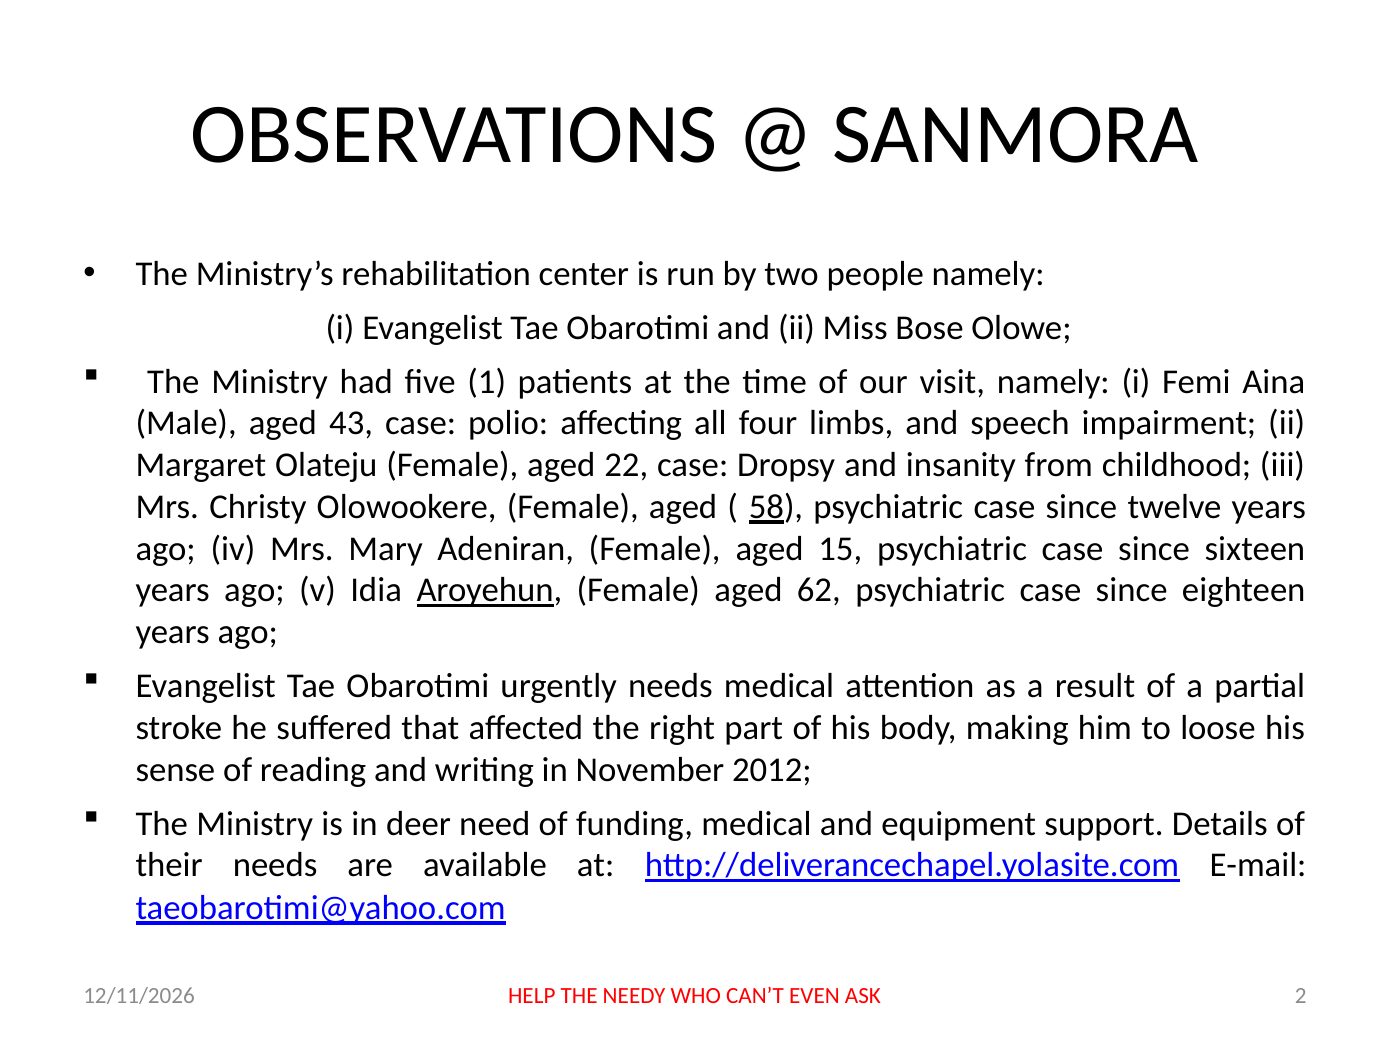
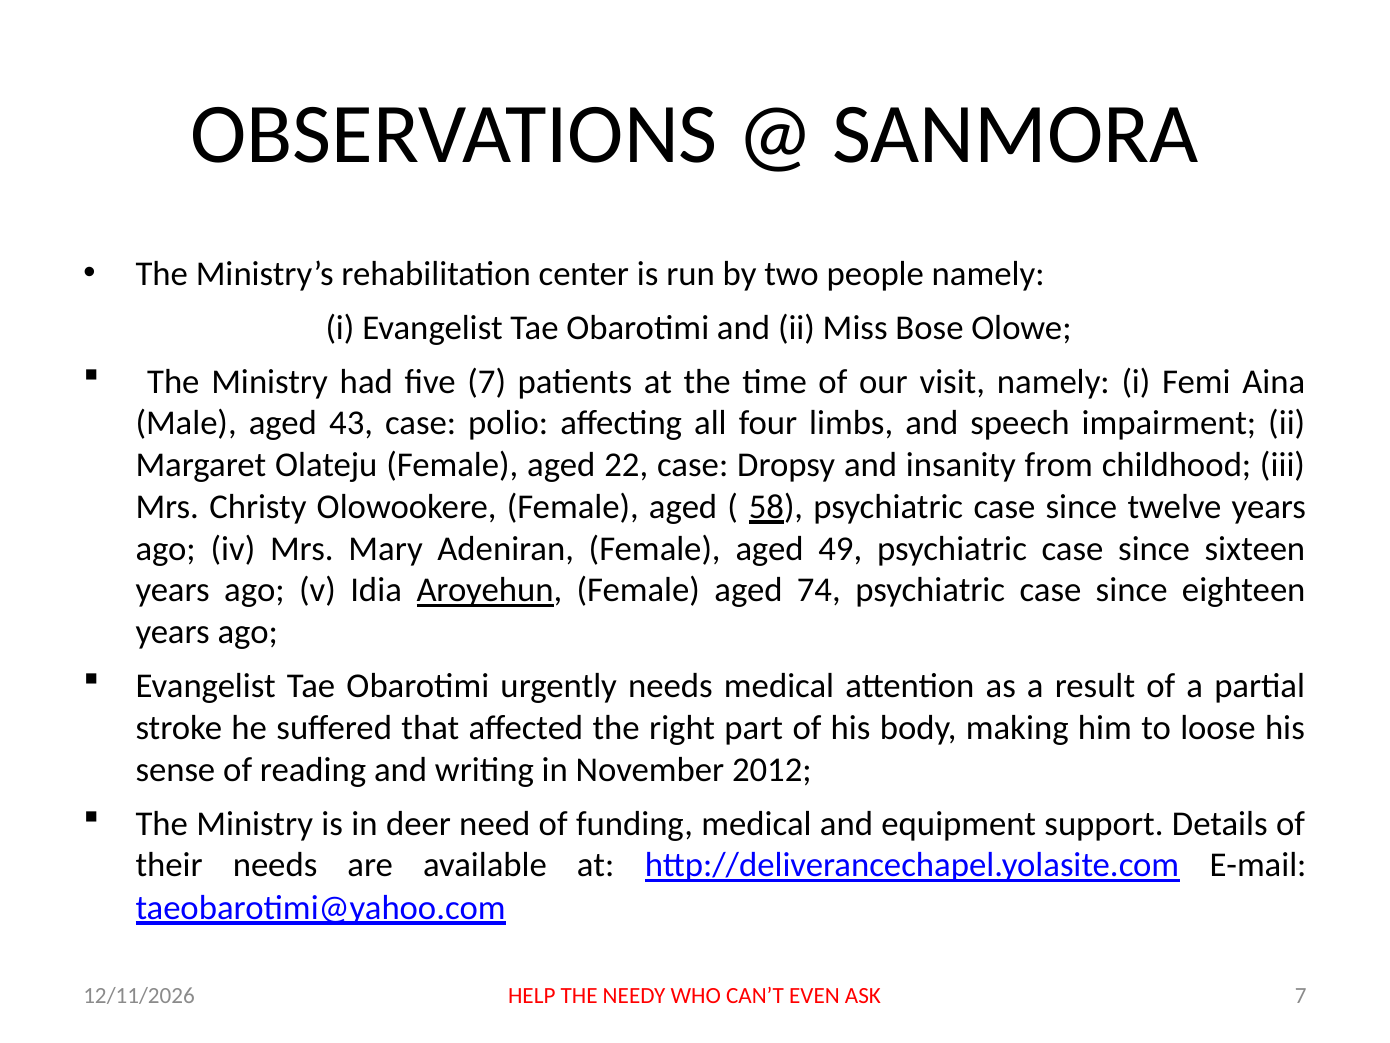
five 1: 1 -> 7 (487, 382)
15: 15 -> 49 (840, 548)
62: 62 -> 74 (819, 590)
2: 2 -> 7 (1301, 995)
